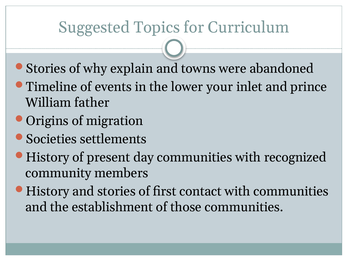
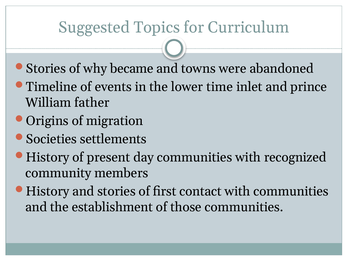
explain: explain -> became (132, 69)
your: your -> time (220, 87)
